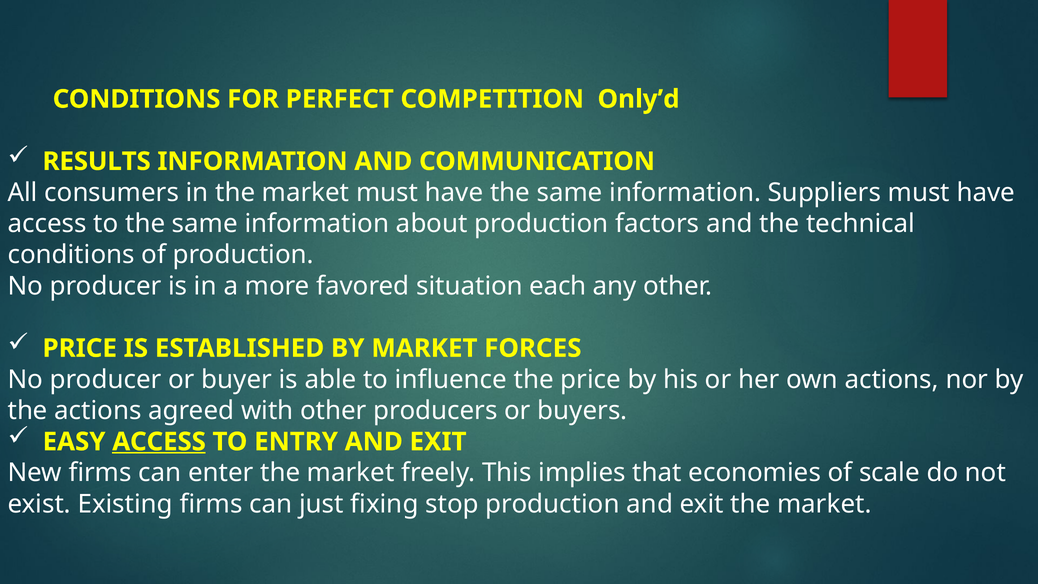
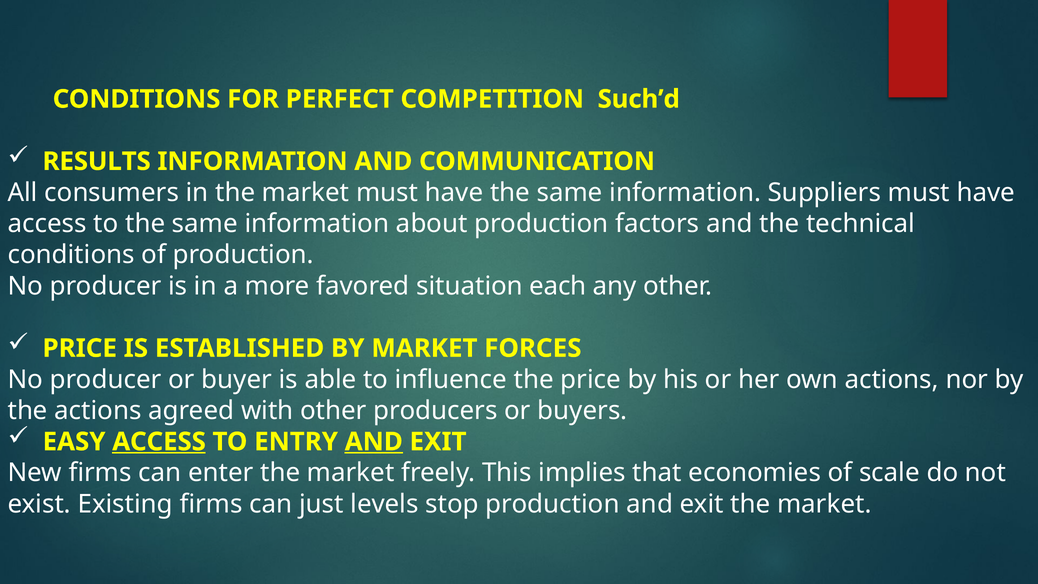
Only’d: Only’d -> Such’d (639, 99)
AND underline: none -> present (374, 442)
fixing: fixing -> levels (384, 504)
